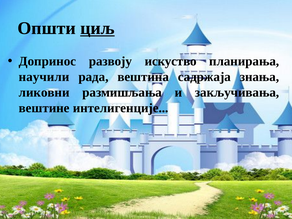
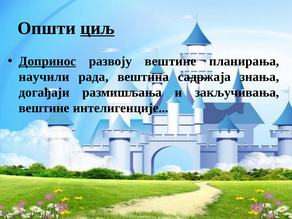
Допринос underline: none -> present (47, 61)
развоју искуство: искуство -> вештине (171, 61)
ликовни: ликовни -> догађаји (44, 92)
